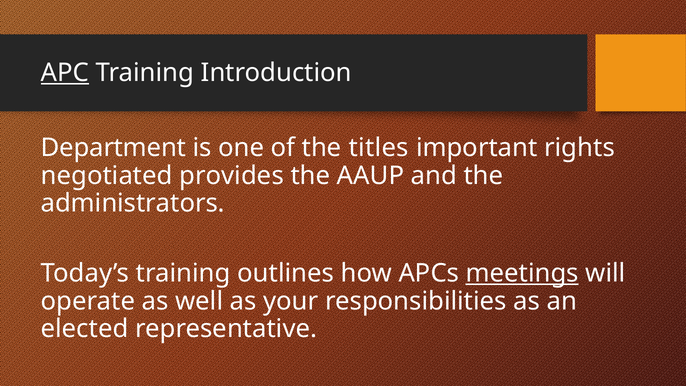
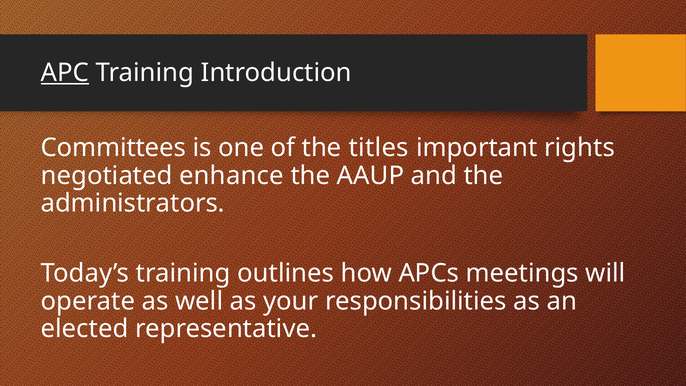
Department: Department -> Committees (113, 148)
provides: provides -> enhance (231, 176)
meetings underline: present -> none (522, 273)
